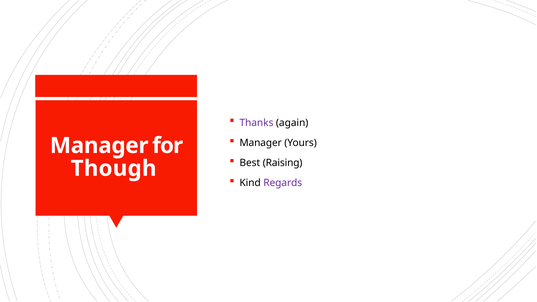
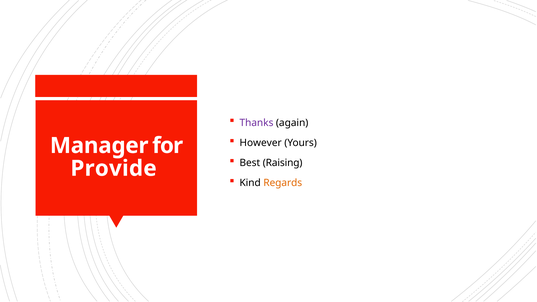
Manager: Manager -> However (261, 143)
Though: Though -> Provide (114, 168)
Regards colour: purple -> orange (283, 183)
